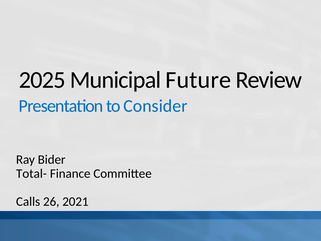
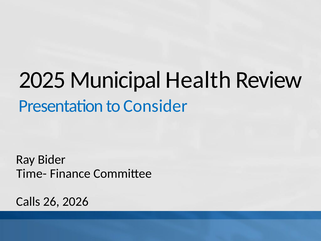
Future: Future -> Health (198, 80)
Total-: Total- -> Time- (31, 173)
2021: 2021 -> 2026 (75, 201)
